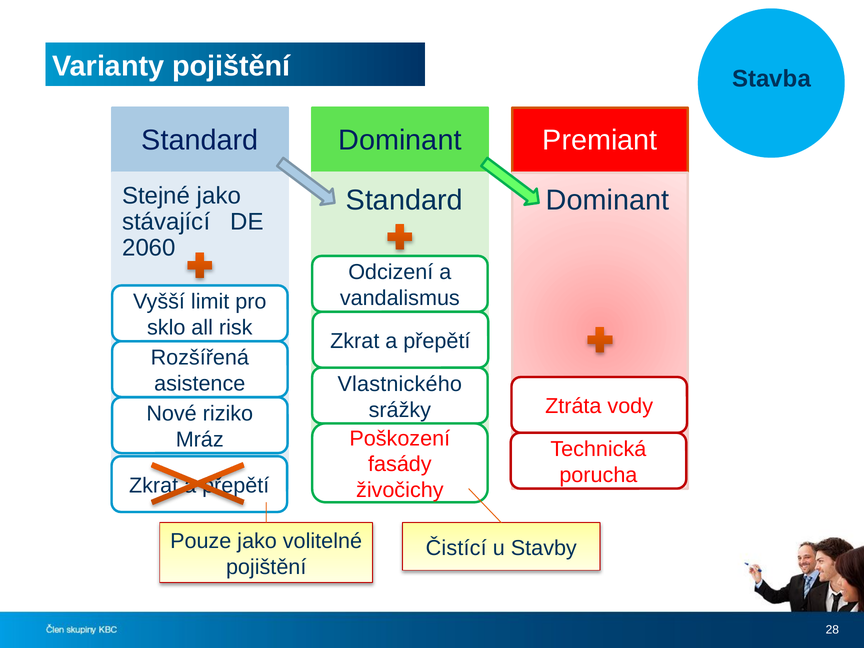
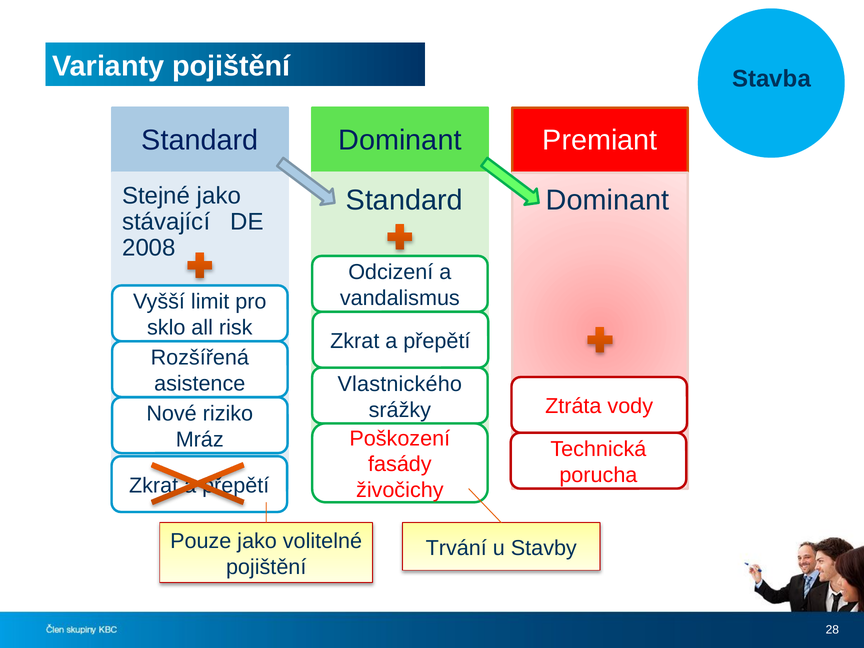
2060: 2060 -> 2008 (149, 248)
Čistící: Čistící -> Trvání (456, 548)
